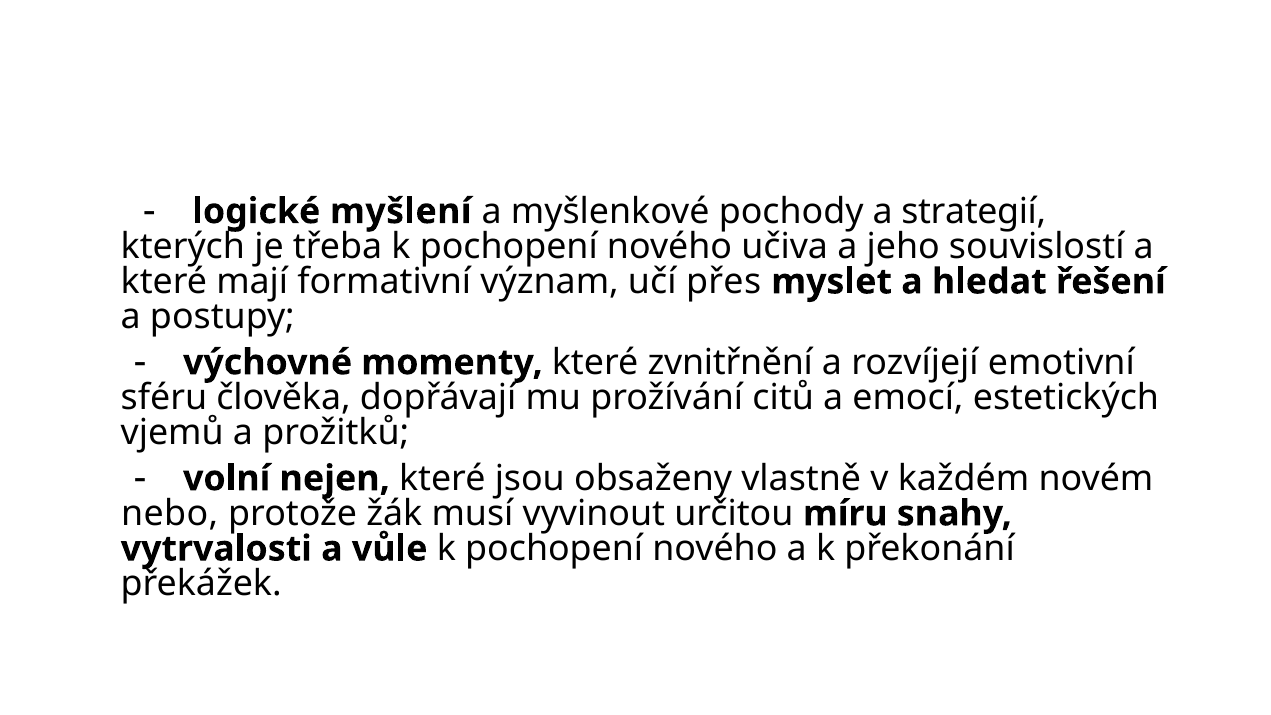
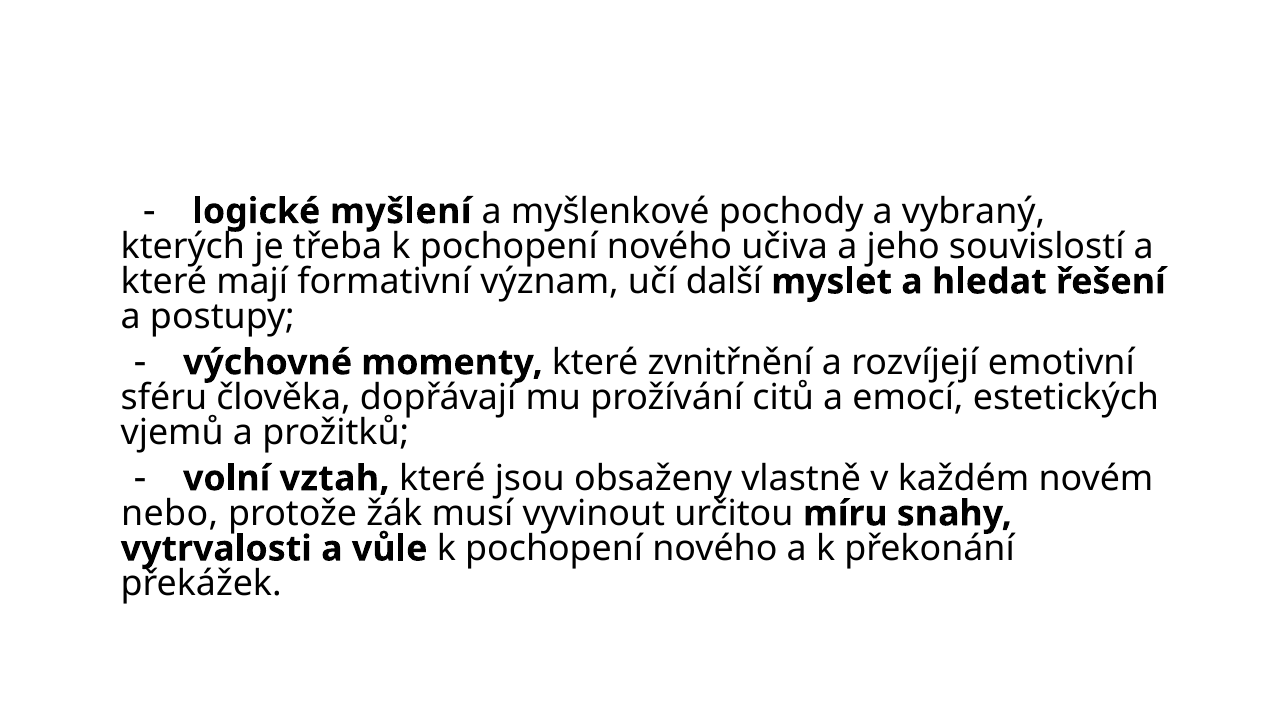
strategií: strategií -> vybraný (974, 211)
přes: přes -> další (724, 282)
nejen: nejen -> vztah (335, 478)
